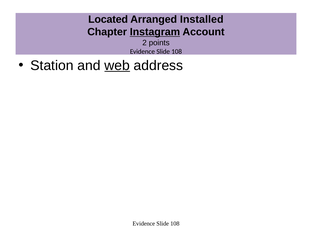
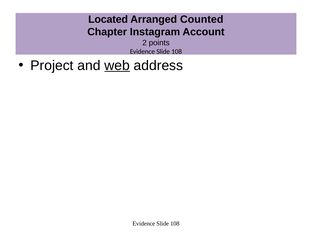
Installed: Installed -> Counted (202, 19)
Instagram underline: present -> none (155, 32)
Station: Station -> Project (52, 65)
